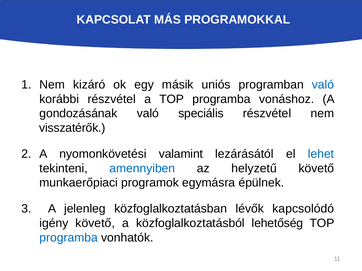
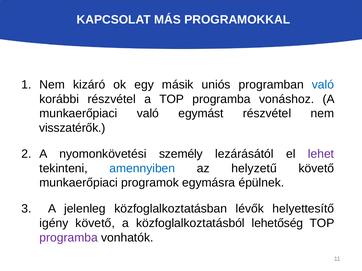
gondozásának: gondozásának -> munkaerőpiaci (78, 114)
speciális: speciális -> egymást (201, 114)
valamint: valamint -> személy (181, 154)
lehet colour: blue -> purple (321, 154)
kapcsolódó: kapcsolódó -> helyettesítő (303, 209)
programba colour: blue -> purple (69, 238)
